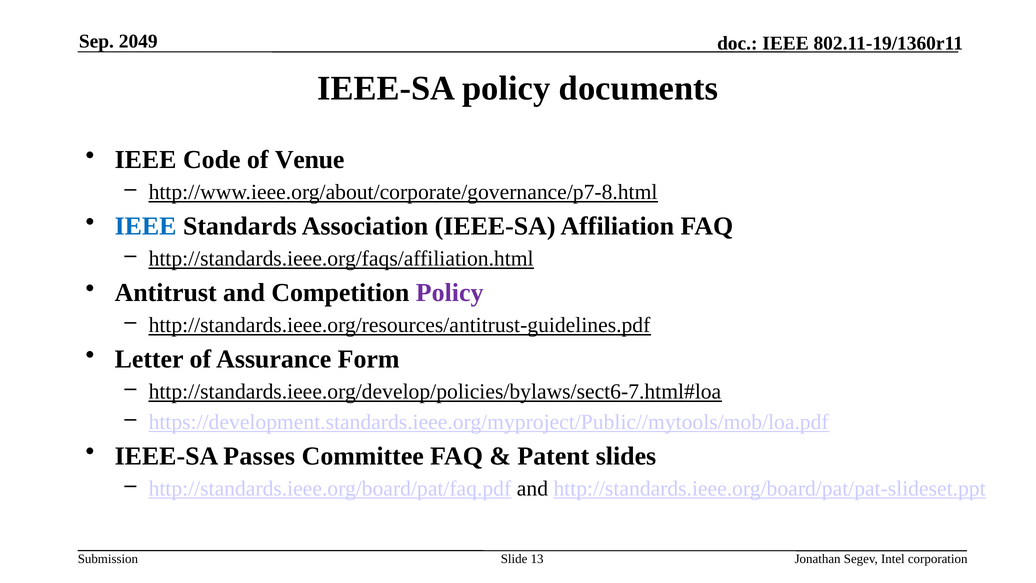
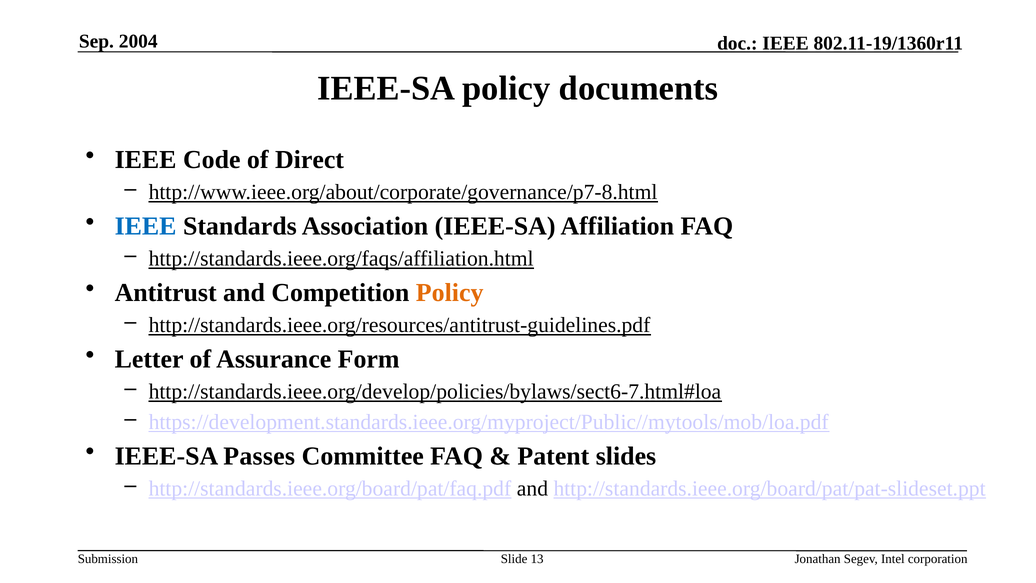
2049: 2049 -> 2004 (138, 41)
Venue: Venue -> Direct (310, 160)
Policy colour: purple -> orange (450, 293)
